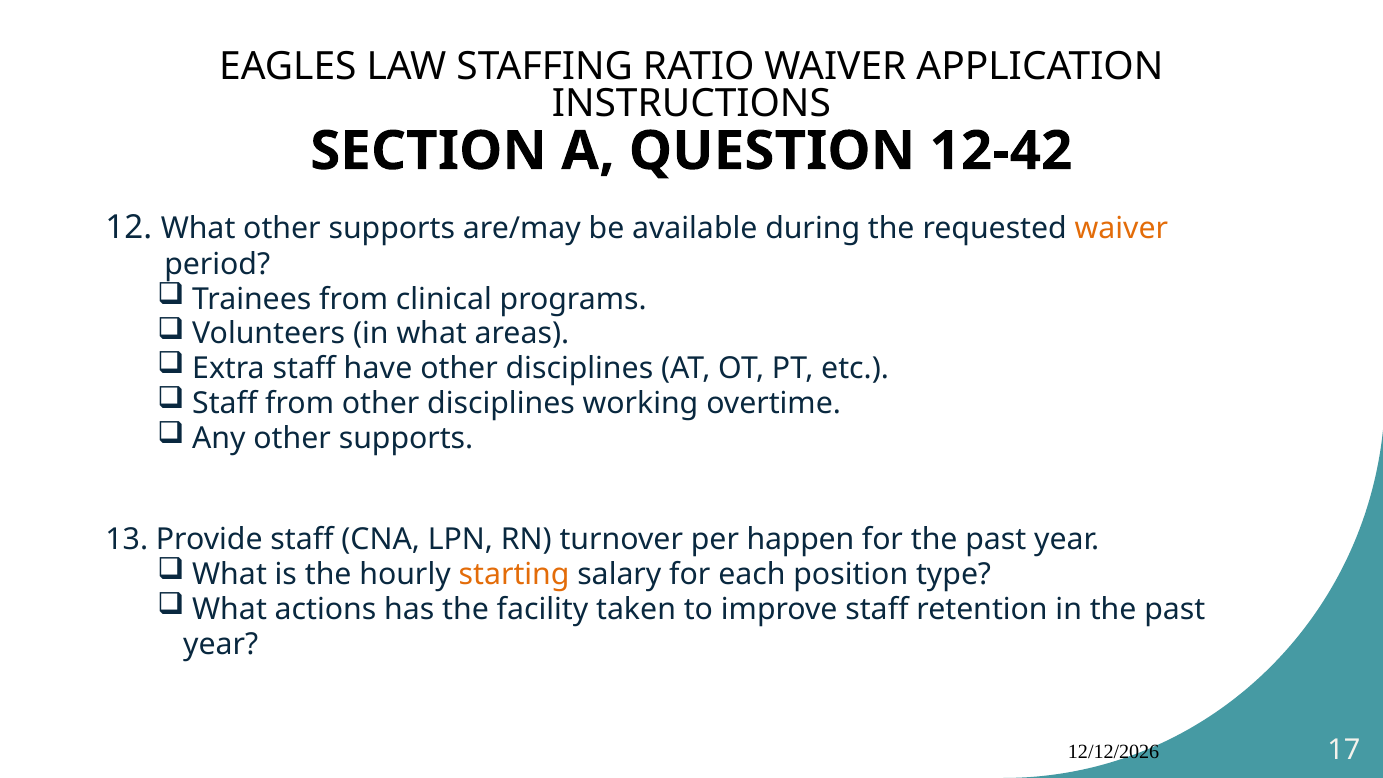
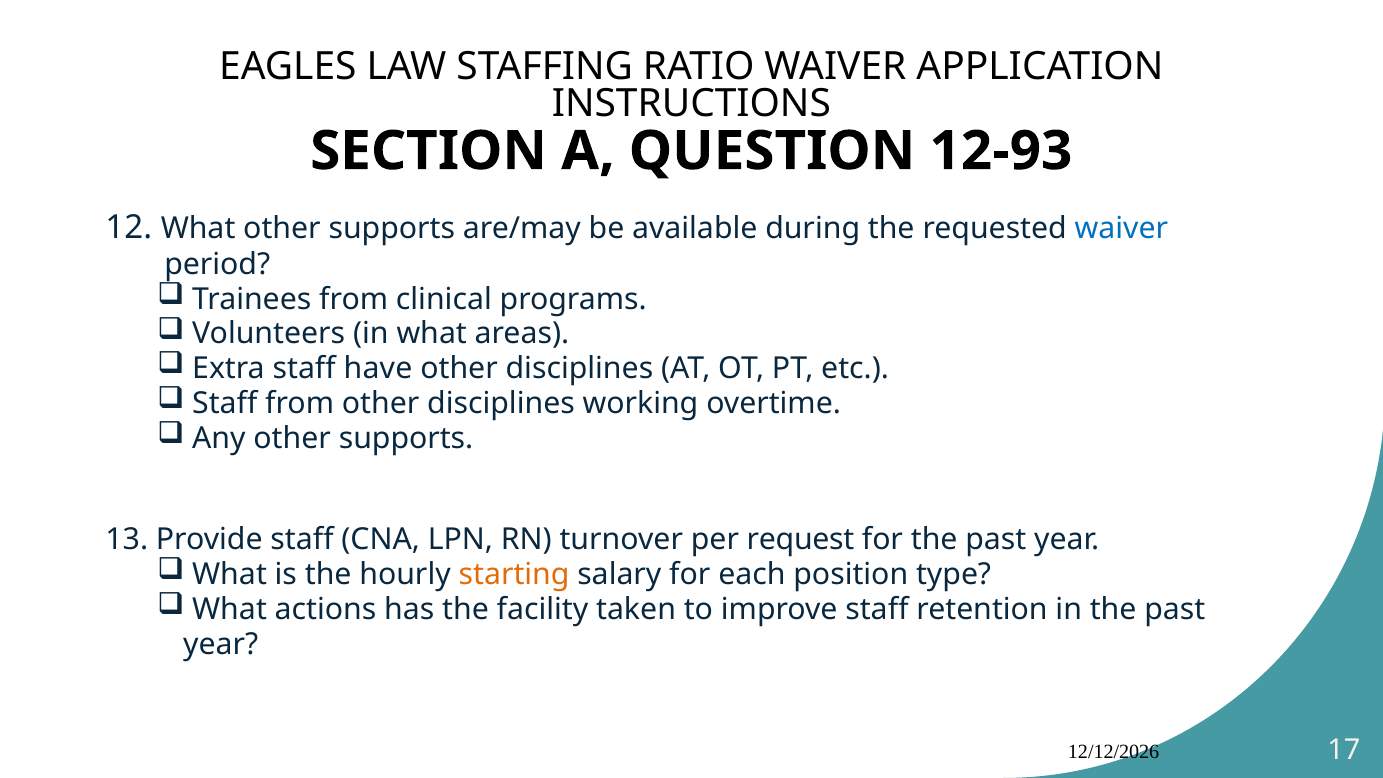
12-42: 12-42 -> 12-93 (1001, 151)
waiver colour: orange -> blue (1121, 229)
happen: happen -> request (801, 540)
